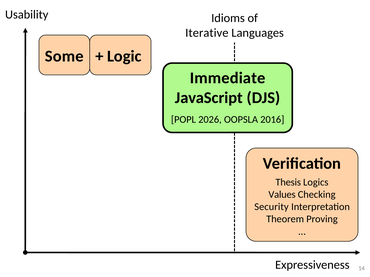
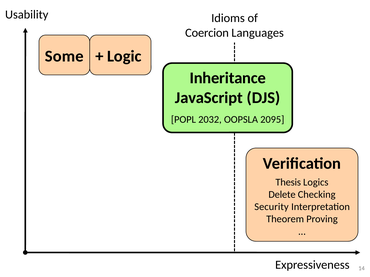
Iterative: Iterative -> Coercion (207, 33)
Immediate: Immediate -> Inheritance (228, 78)
2026: 2026 -> 2032 (210, 120)
2016: 2016 -> 2095 (272, 120)
Values: Values -> Delete (282, 195)
